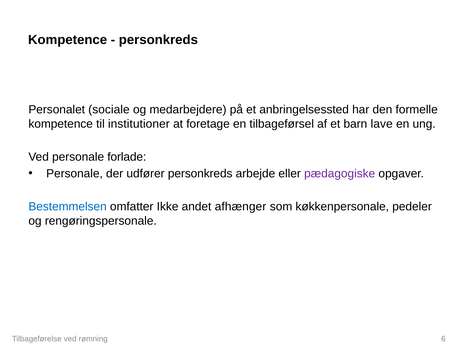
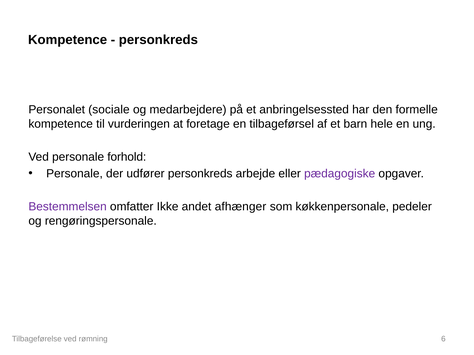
institutioner: institutioner -> vurderingen (139, 124)
lave: lave -> hele (382, 124)
forlade: forlade -> forhold (127, 157)
Bestemmelsen colour: blue -> purple (68, 207)
